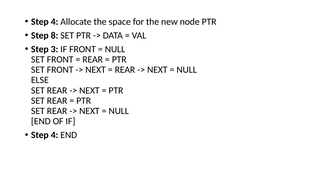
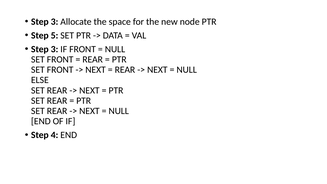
4: 4 -> 3 (55, 22)
8: 8 -> 5 (55, 35)
